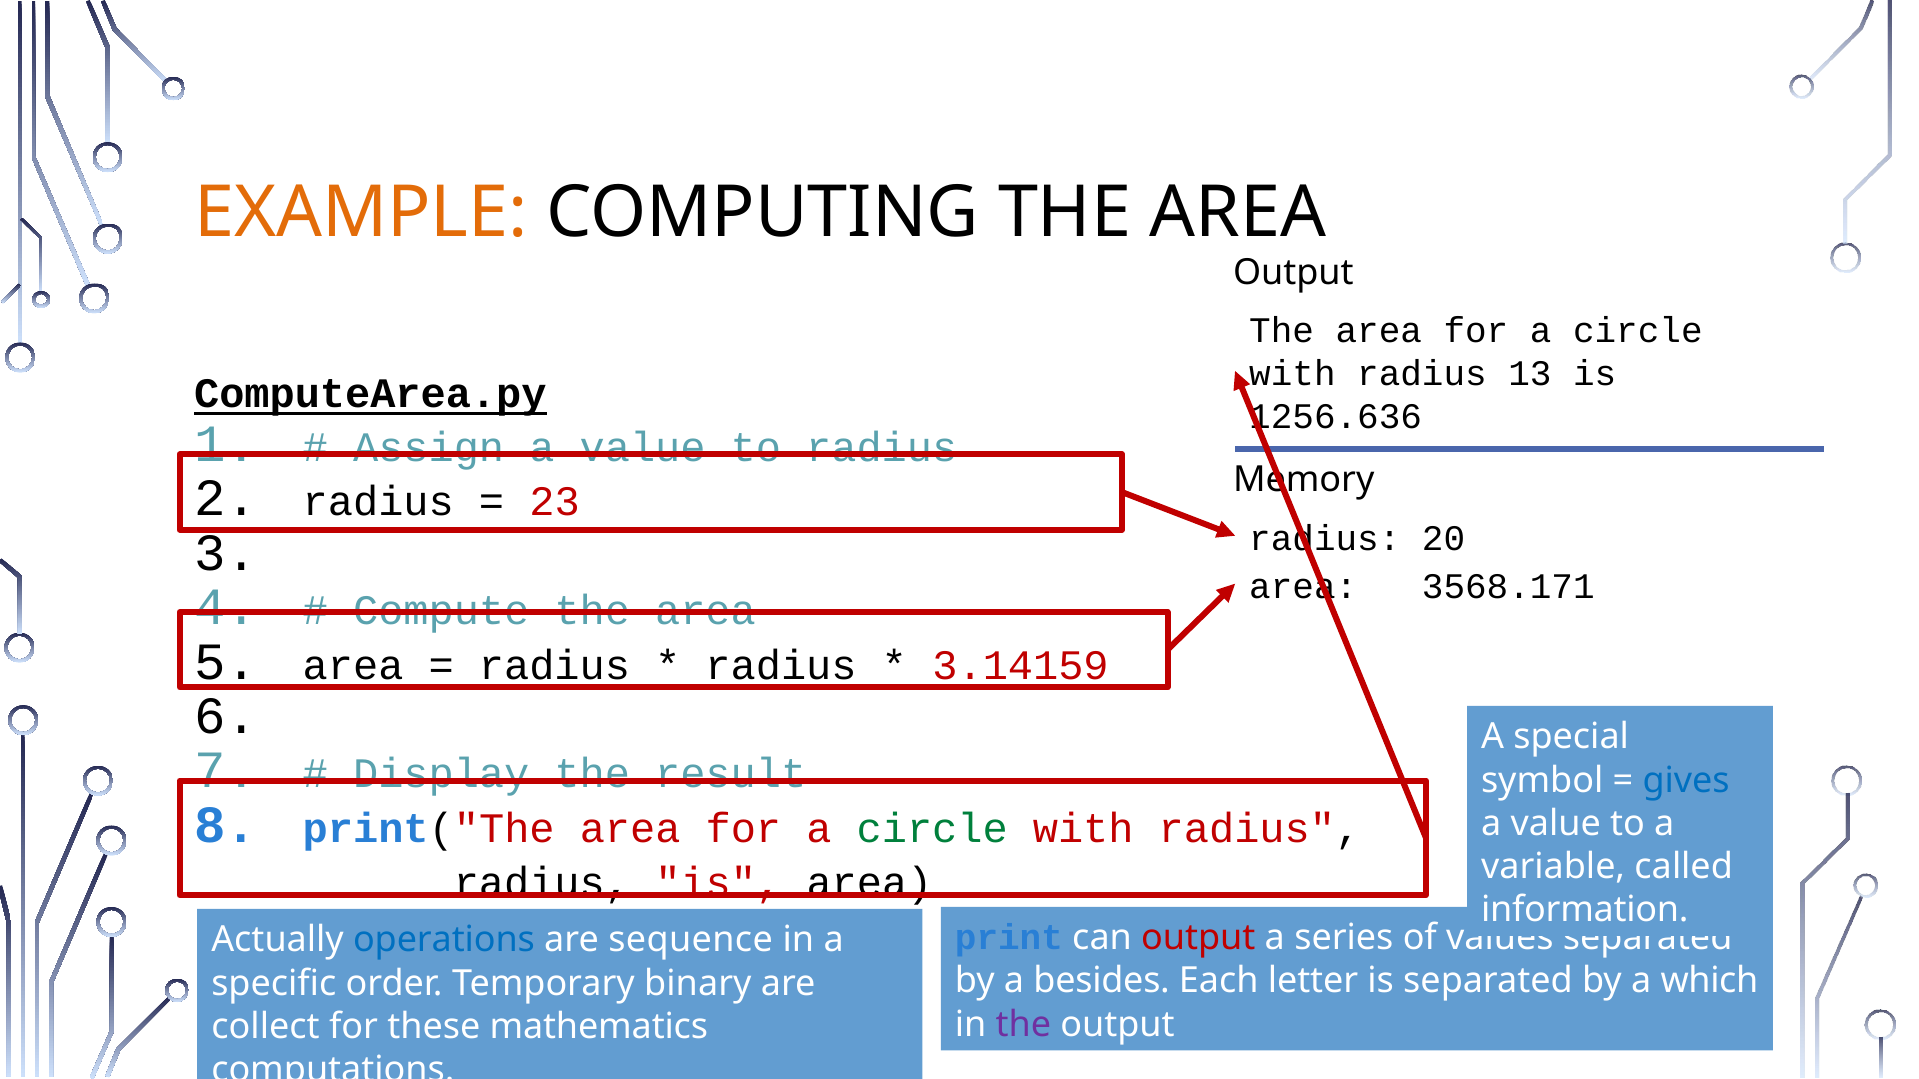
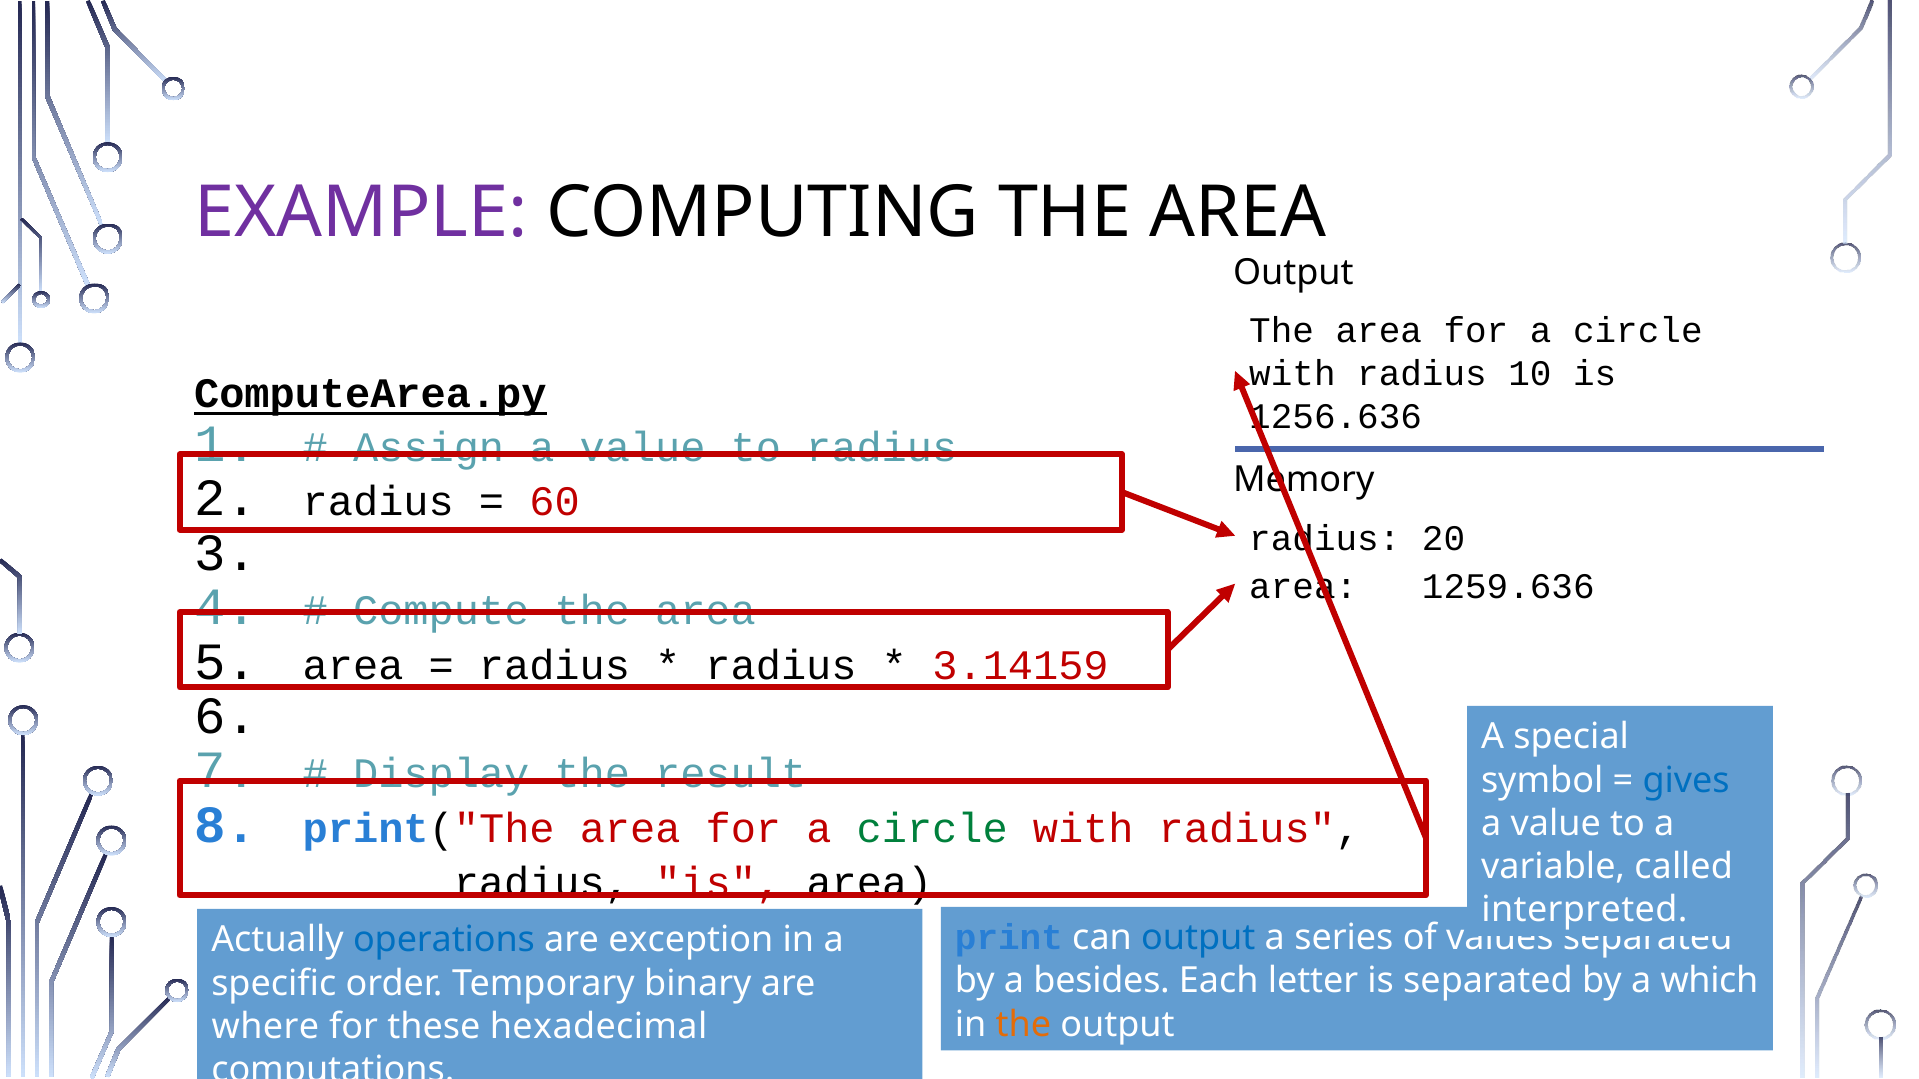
EXAMPLE colour: orange -> purple (361, 213)
13: 13 -> 10 (1530, 374)
23: 23 -> 60 (555, 502)
3568.171: 3568.171 -> 1259.636 (1508, 586)
information: information -> interpreted (1584, 910)
output colour: red -> blue (1198, 938)
sequence: sequence -> exception (691, 940)
the colour: purple -> orange (1023, 1025)
collect: collect -> where (265, 1027)
mathematics: mathematics -> hexadecimal (599, 1027)
